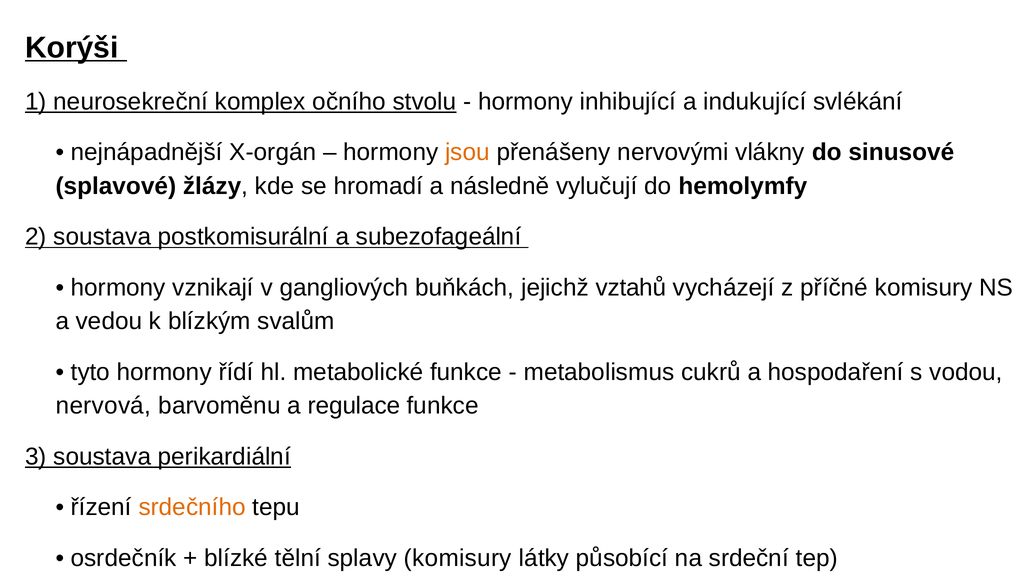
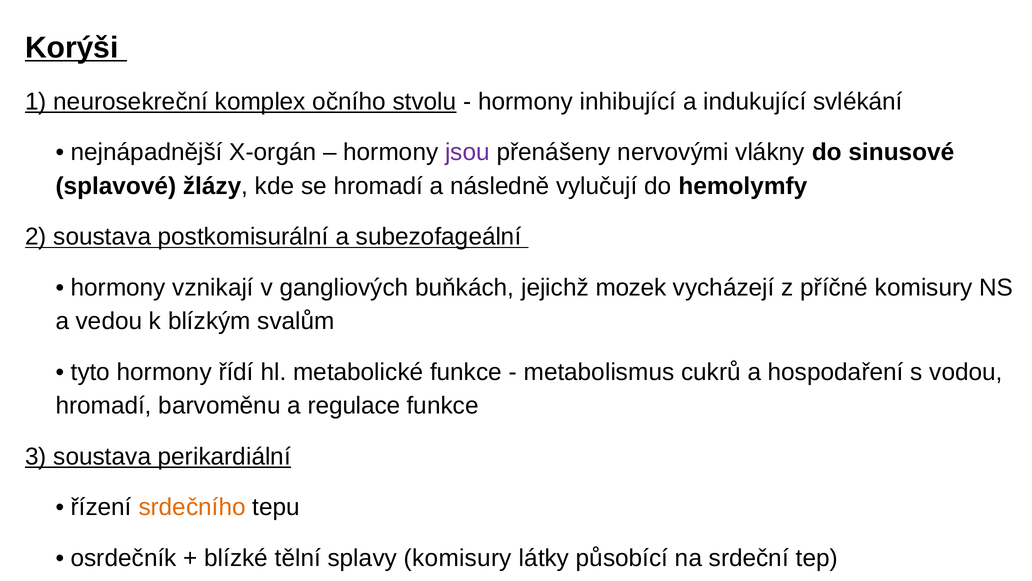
jsou colour: orange -> purple (467, 152)
vztahů: vztahů -> mozek (631, 287)
nervová: nervová -> hromadí (104, 405)
